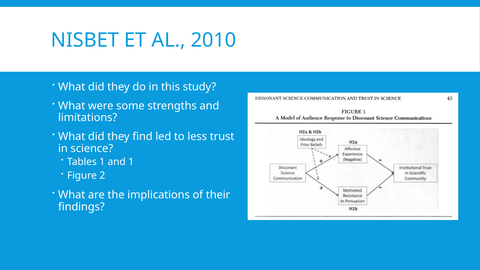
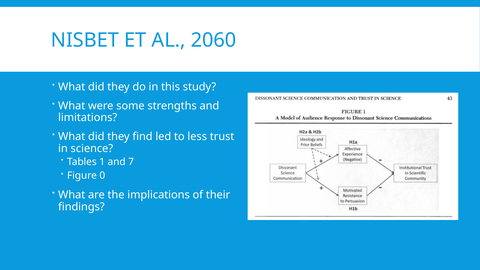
2010: 2010 -> 2060 (214, 40)
and 1: 1 -> 7 (131, 162)
2: 2 -> 0 (102, 176)
